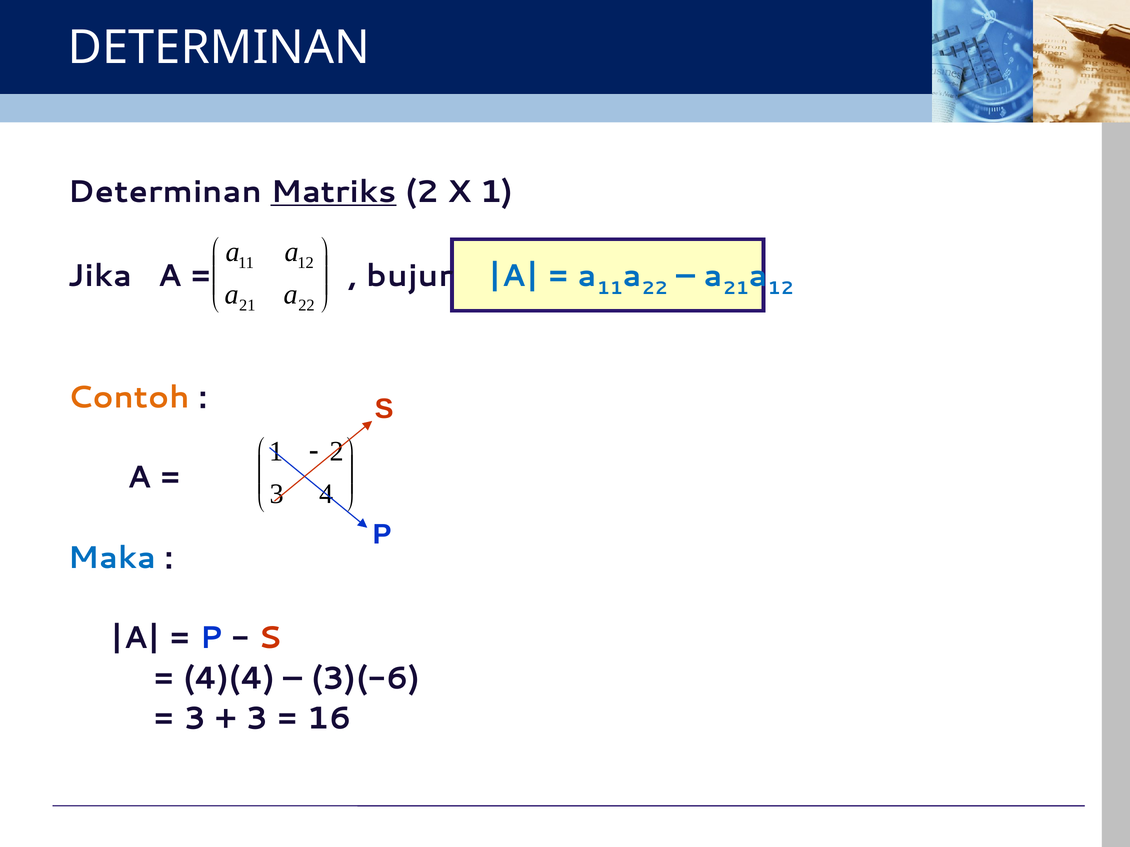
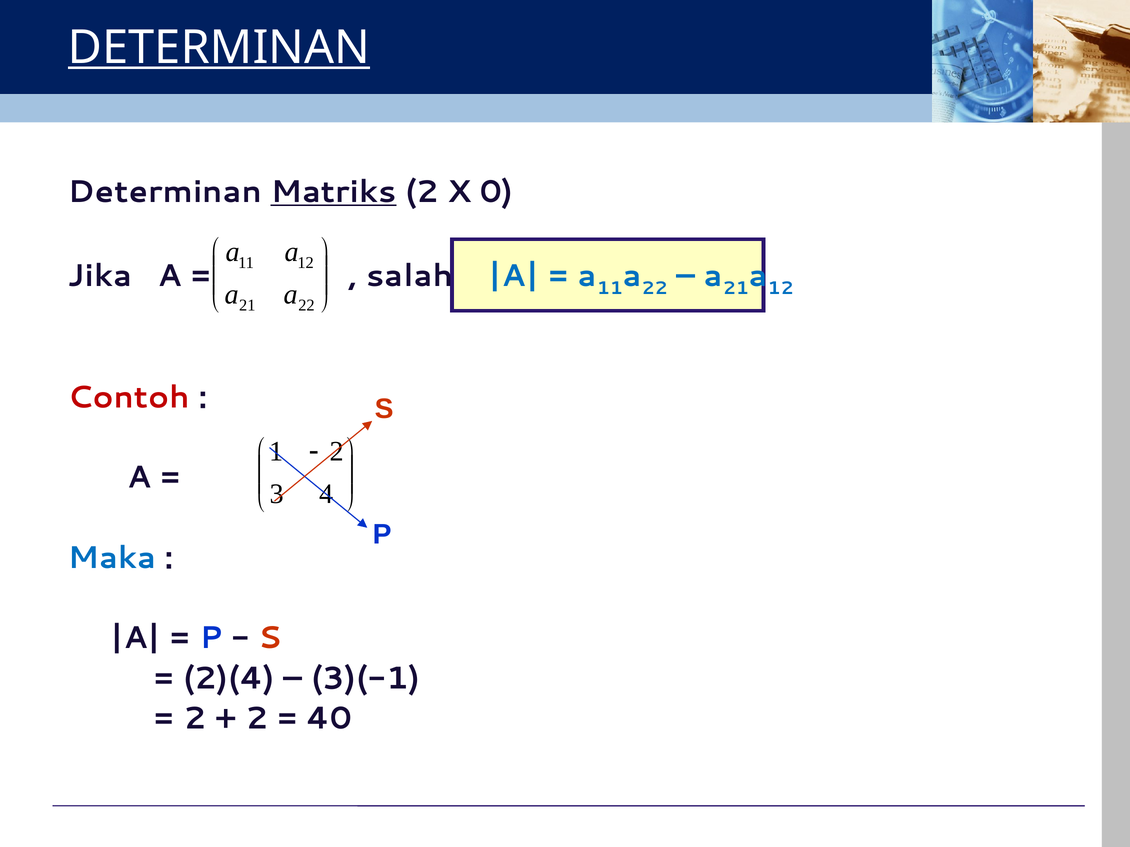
DETERMINAN underline: none -> present (219, 48)
X 1: 1 -> 0 (496, 192)
bujur: bujur -> salah (410, 276)
Contoh colour: orange -> red (129, 397)
4)(4: 4)(4 -> 2)(4 (229, 679)
3)(-6: 3)(-6 -> 3)(-1 (366, 679)
3: 3 -> 2 (195, 719)
3: 3 -> 2 (257, 719)
16: 16 -> 40 (329, 719)
